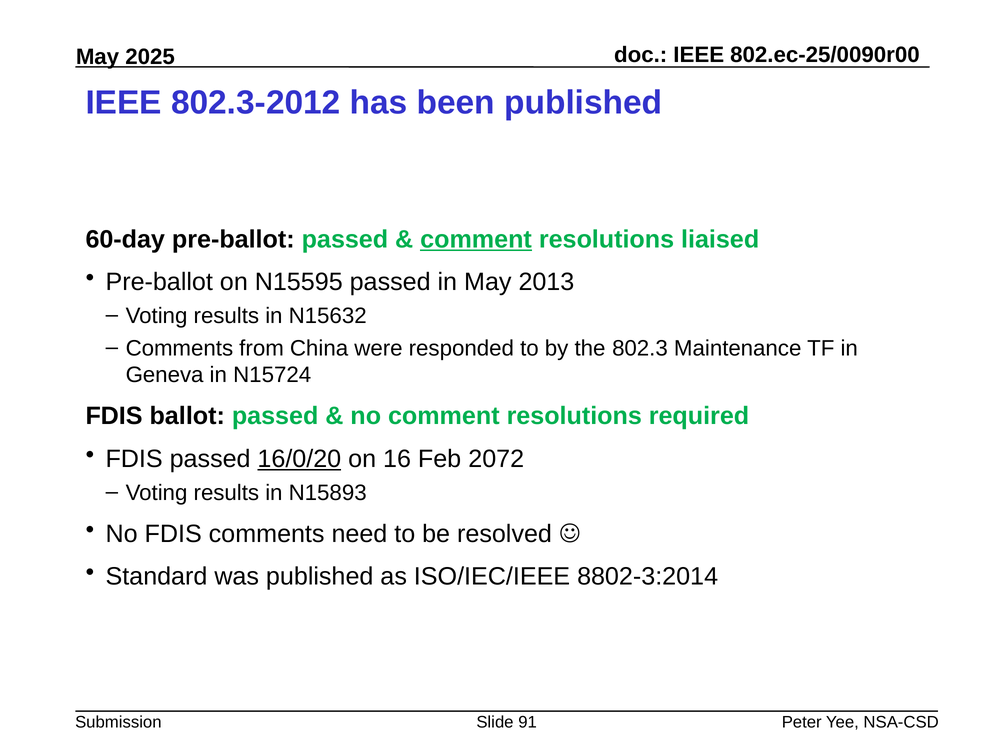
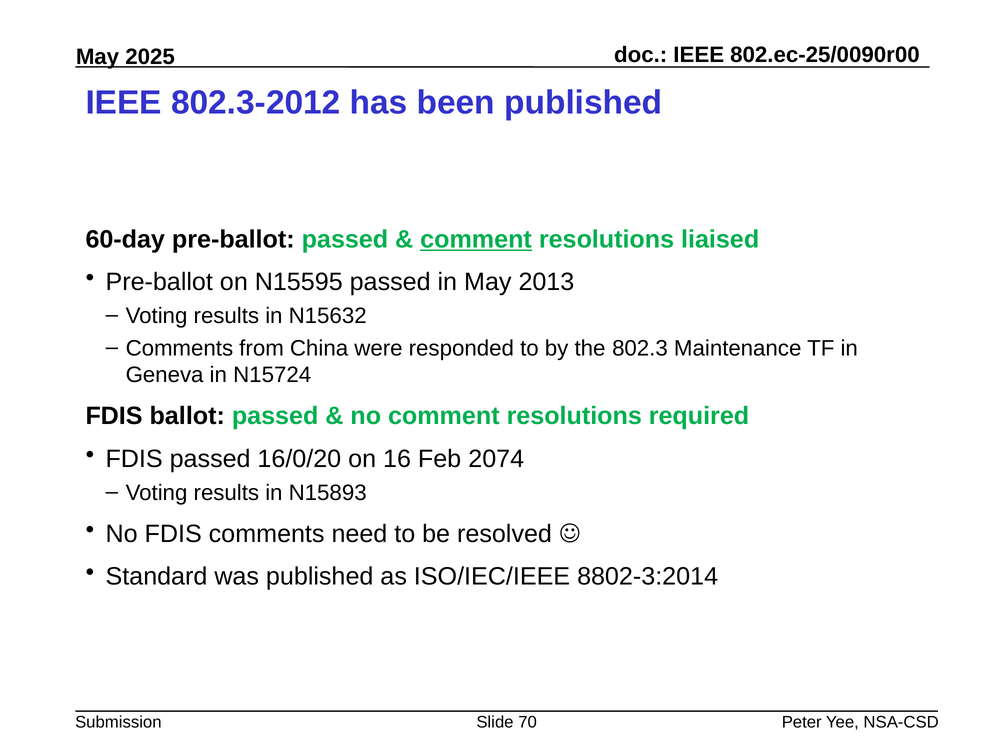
16/0/20 underline: present -> none (299, 459)
2072: 2072 -> 2074 (496, 459)
91: 91 -> 70 (528, 723)
